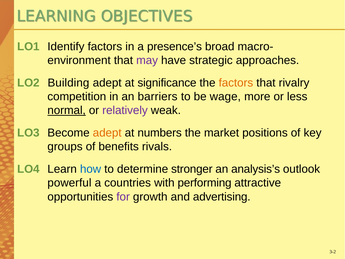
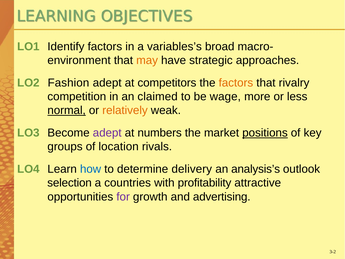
presence’s: presence’s -> variables’s (174, 46)
may colour: purple -> orange (147, 60)
Building: Building -> Fashion (68, 83)
significance: significance -> competitors (167, 83)
barriers: barriers -> claimed (158, 96)
relatively colour: purple -> orange (125, 110)
adept colour: orange -> purple (107, 133)
positions underline: none -> present (265, 133)
benefits: benefits -> location (119, 147)
stronger: stronger -> delivery (192, 169)
powerful: powerful -> selection (70, 183)
performing: performing -> profitability (205, 183)
